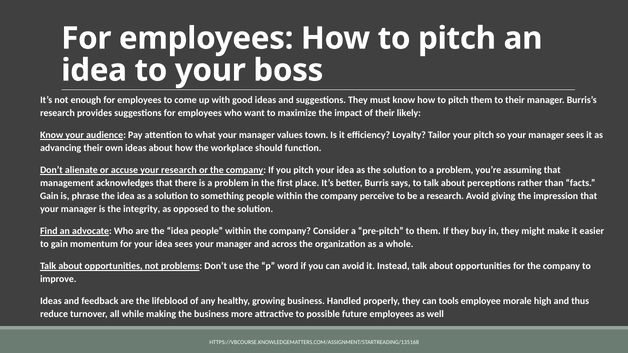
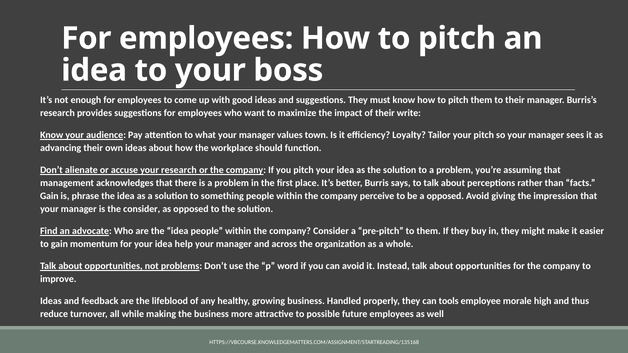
likely: likely -> write (409, 113)
a research: research -> opposed (445, 196)
the integrity: integrity -> consider (142, 209)
idea sees: sees -> help (184, 244)
